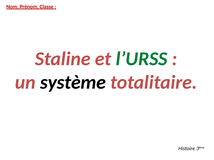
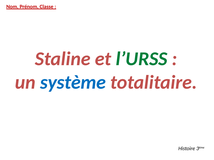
système colour: black -> blue (73, 83)
